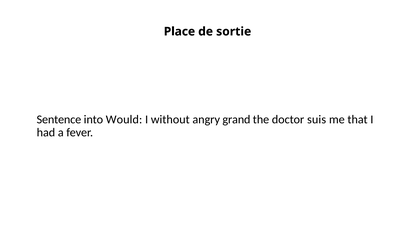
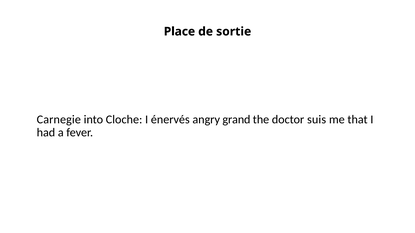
Sentence: Sentence -> Carnegie (59, 120)
Would: Would -> Cloche (124, 120)
without: without -> énervés (170, 120)
